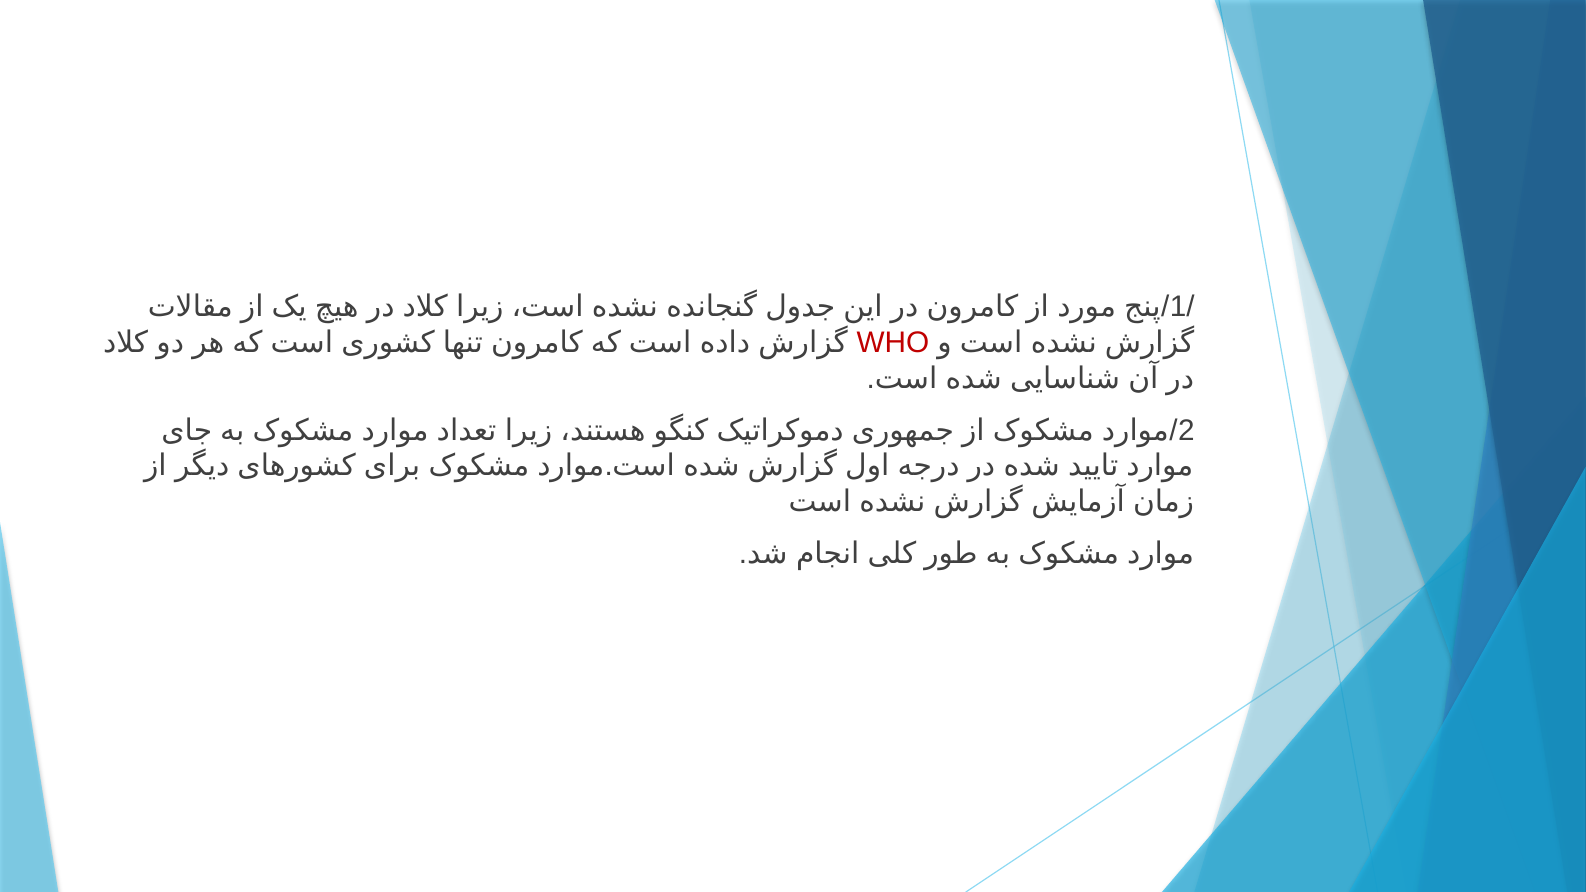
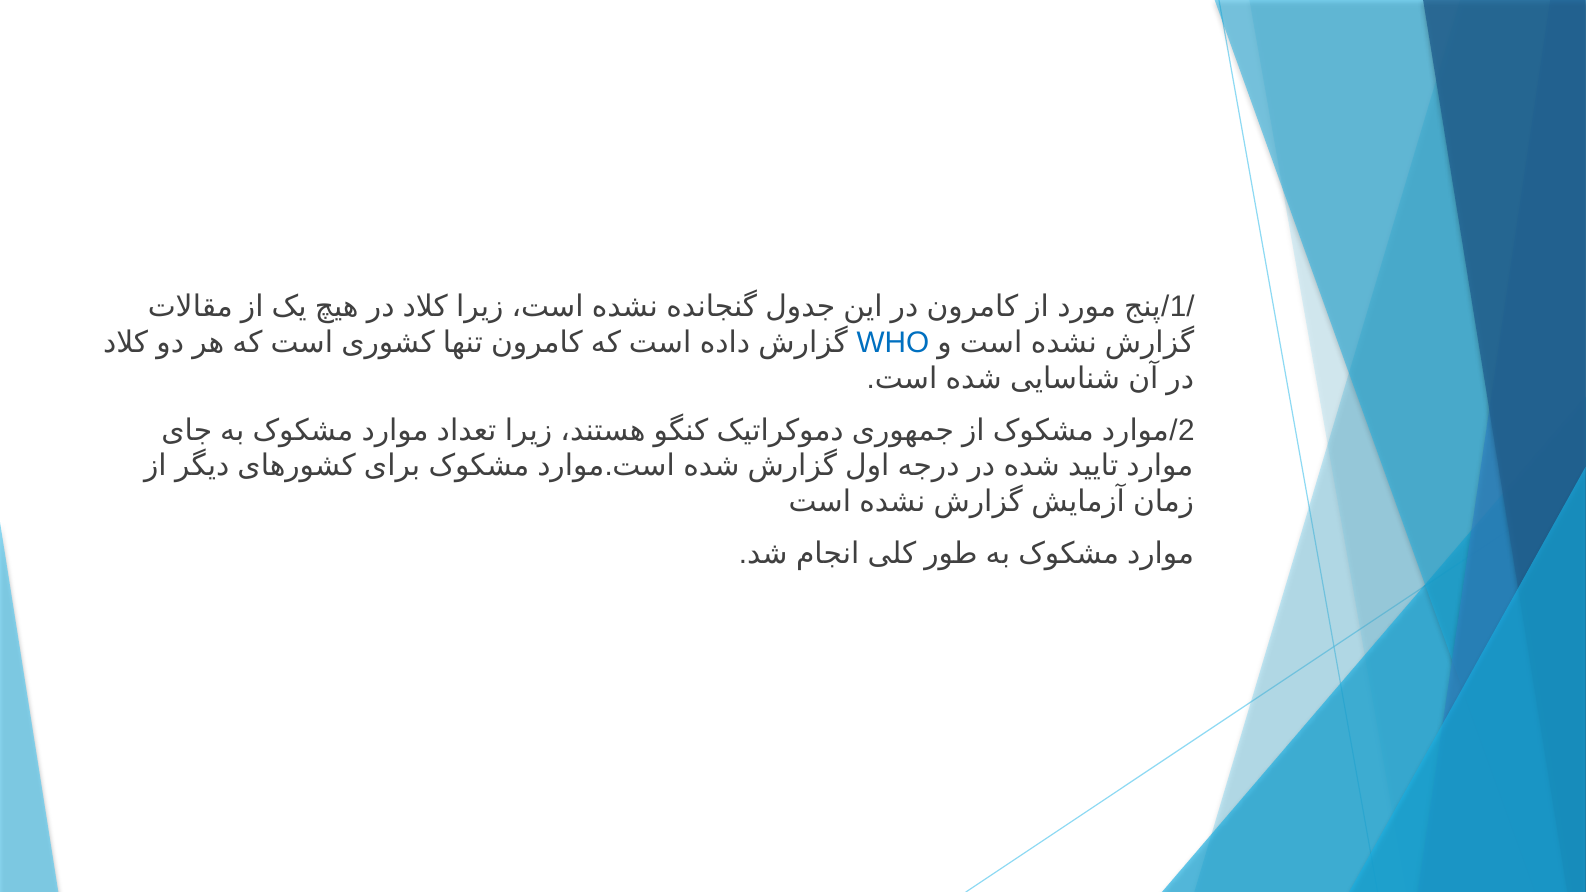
WHO colour: red -> blue (893, 343)
